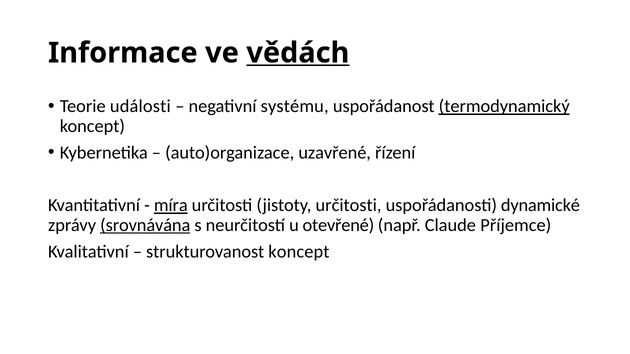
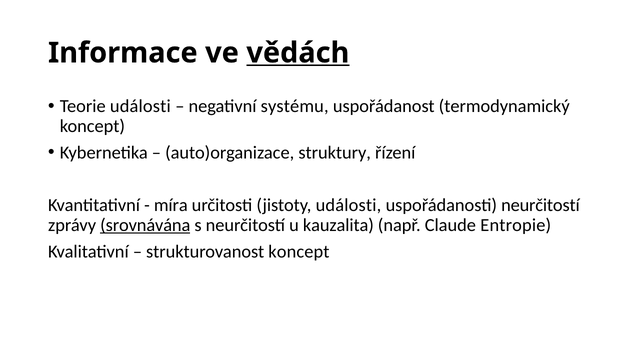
termodynamický underline: present -> none (504, 107)
uzavřené: uzavřené -> struktury (335, 153)
míra underline: present -> none (171, 206)
jistoty určitosti: určitosti -> události (348, 206)
uspořádanosti dynamické: dynamické -> neurčitostí (540, 206)
otevřené: otevřené -> kauzalita (338, 225)
Příjemce: Příjemce -> Entropie (516, 225)
